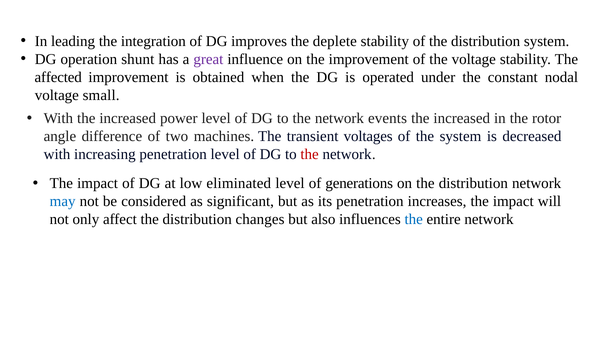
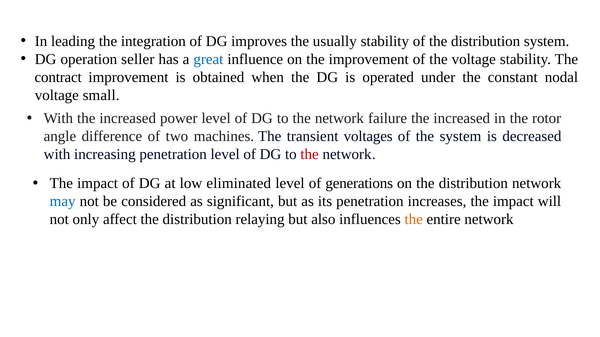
deplete: deplete -> usually (335, 41)
shunt: shunt -> seller (138, 59)
great colour: purple -> blue (208, 59)
affected: affected -> contract (58, 77)
events: events -> failure (388, 119)
changes: changes -> relaying (260, 220)
the colour: blue -> orange (414, 220)
